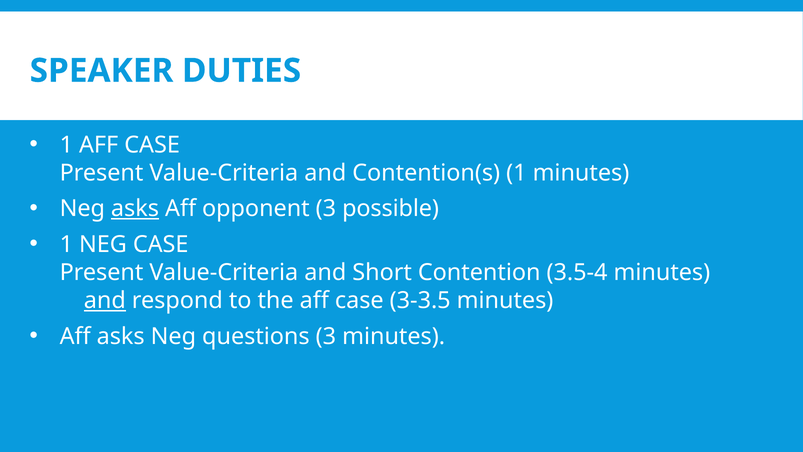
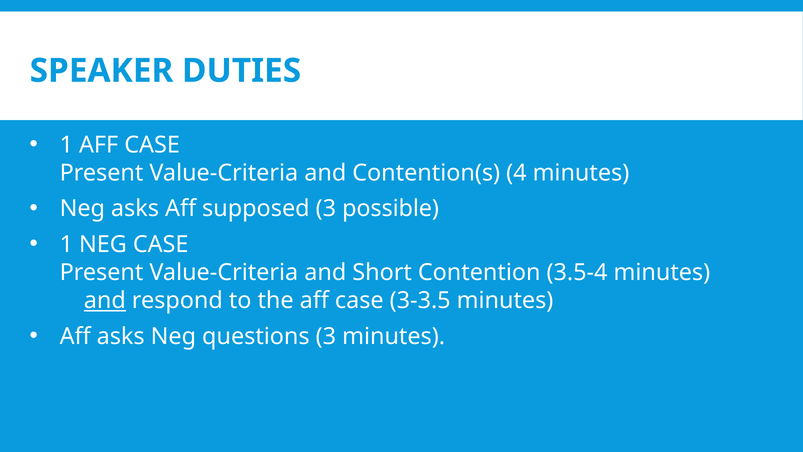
Contention(s 1: 1 -> 4 (516, 173)
asks underline: present -> none (135, 209)
opponent: opponent -> supposed (256, 209)
